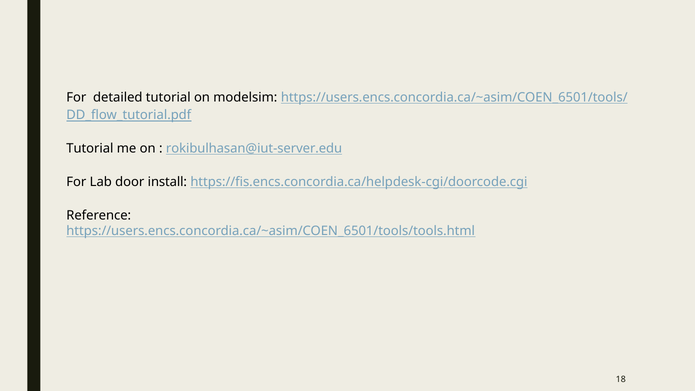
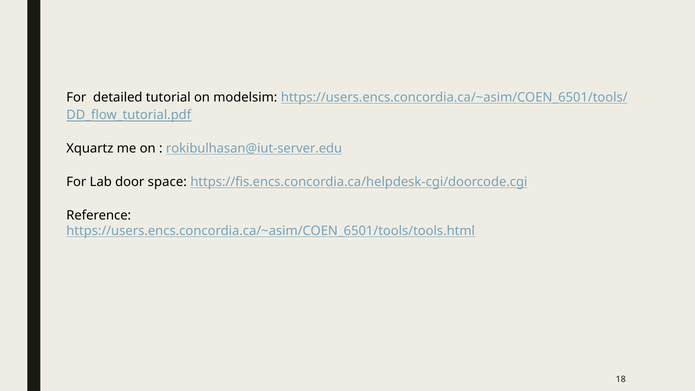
Tutorial: Tutorial -> Xquartz (90, 148)
install: install -> space (167, 182)
